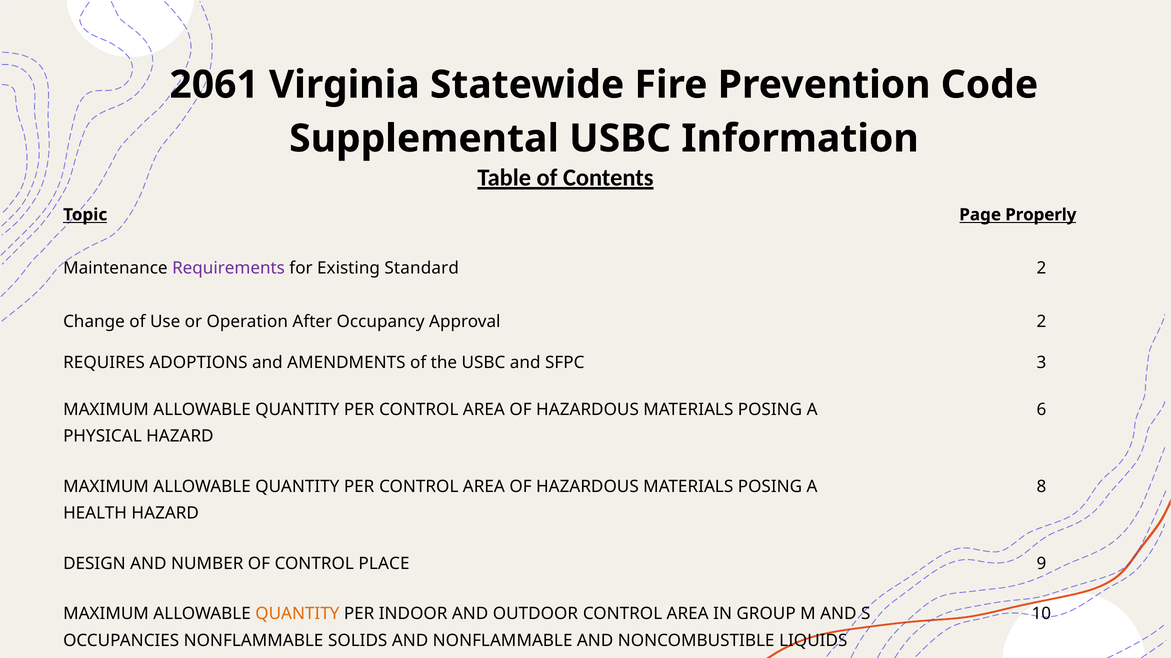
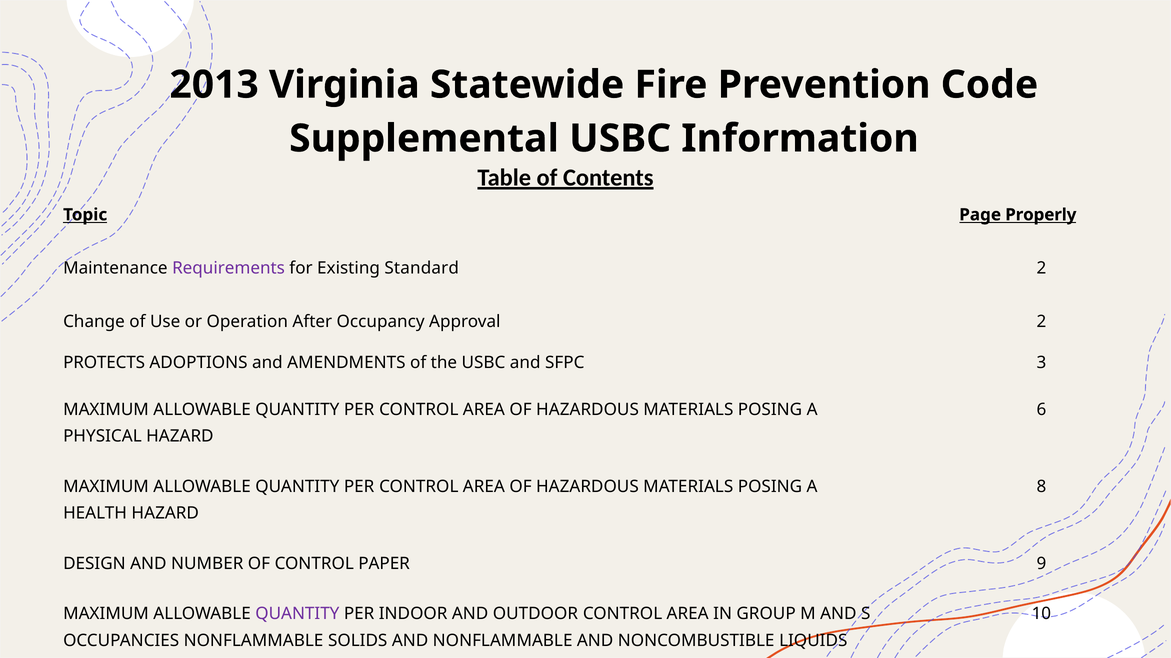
2061: 2061 -> 2013 (214, 85)
REQUIRES: REQUIRES -> PROTECTS (104, 363)
PLACE: PLACE -> PAPER (384, 564)
QUANTITY colour: orange -> purple (297, 614)
